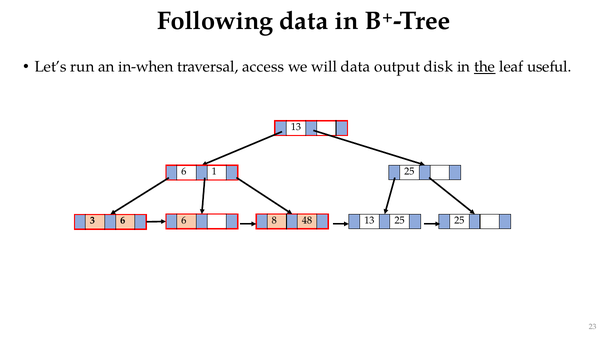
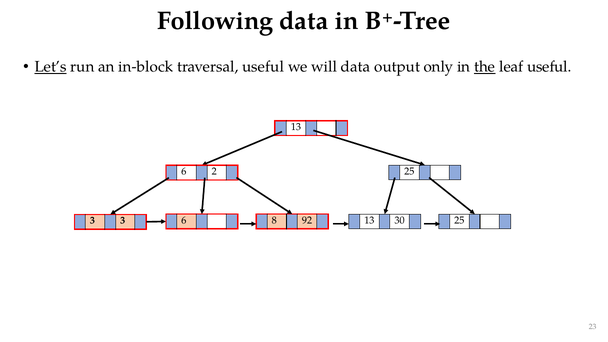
Let’s underline: none -> present (51, 67)
in-when: in-when -> in-block (146, 67)
traversal access: access -> useful (263, 67)
disk: disk -> only (439, 67)
1: 1 -> 2 (214, 172)
3 6: 6 -> 3 (123, 221)
48: 48 -> 92 (307, 220)
13 25: 25 -> 30 (400, 220)
